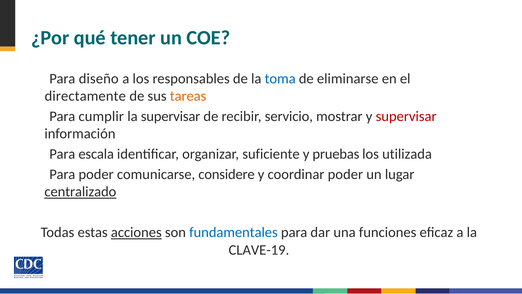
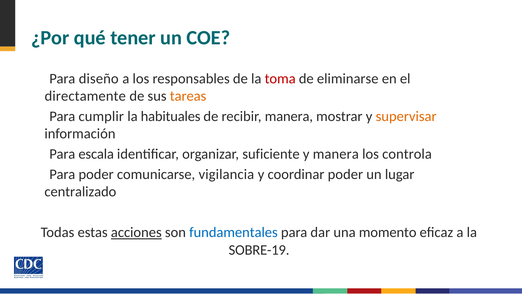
toma colour: blue -> red (280, 78)
la supervisar: supervisar -> habituales (171, 116)
recibir servicio: servicio -> manera (289, 116)
supervisar colour: red -> orange (406, 116)
y pruebas: pruebas -> manera (336, 154)
utilizada: utilizada -> controla (407, 154)
considere: considere -> vigilancia (226, 174)
centralizado underline: present -> none (80, 192)
funciones: funciones -> momento (388, 232)
CLAVE-19: CLAVE-19 -> SOBRE-19 (259, 250)
